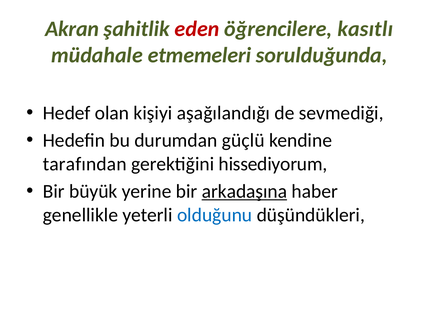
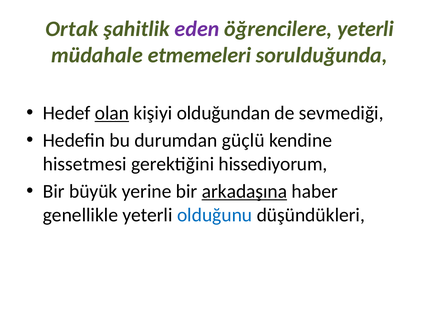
Akran: Akran -> Ortak (72, 29)
eden colour: red -> purple (197, 29)
öğrencilere kasıtlı: kasıtlı -> yeterli (365, 29)
olan underline: none -> present (112, 113)
aşağılandığı: aşağılandığı -> olduğundan (224, 113)
tarafından: tarafından -> hissetmesi (85, 164)
